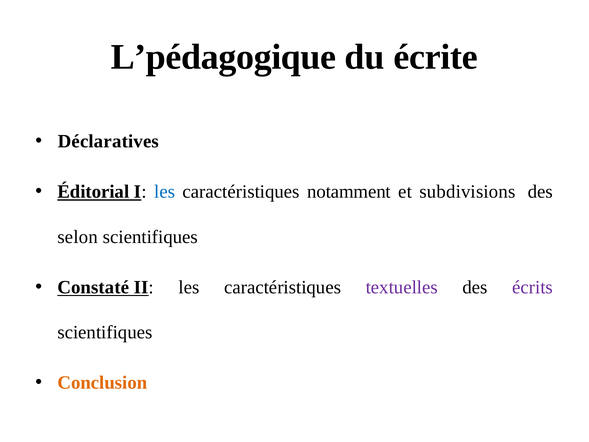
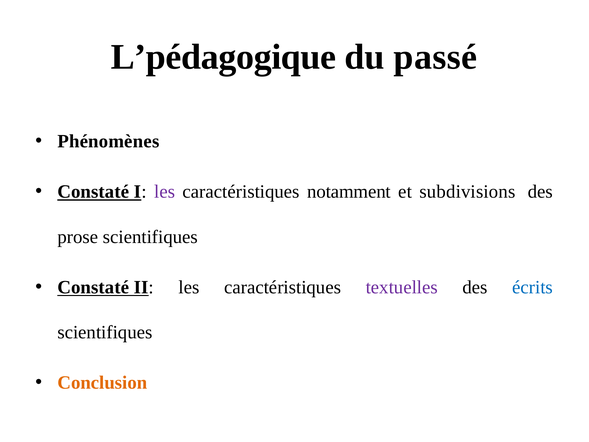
écrite: écrite -> passé (435, 57)
Déclaratives: Déclaratives -> Phénomènes (108, 141)
Éditorial: Éditorial -> Constaté (93, 192)
les colour: blue -> purple (165, 192)
selon: selon -> prose (78, 237)
écrits colour: purple -> blue (533, 287)
